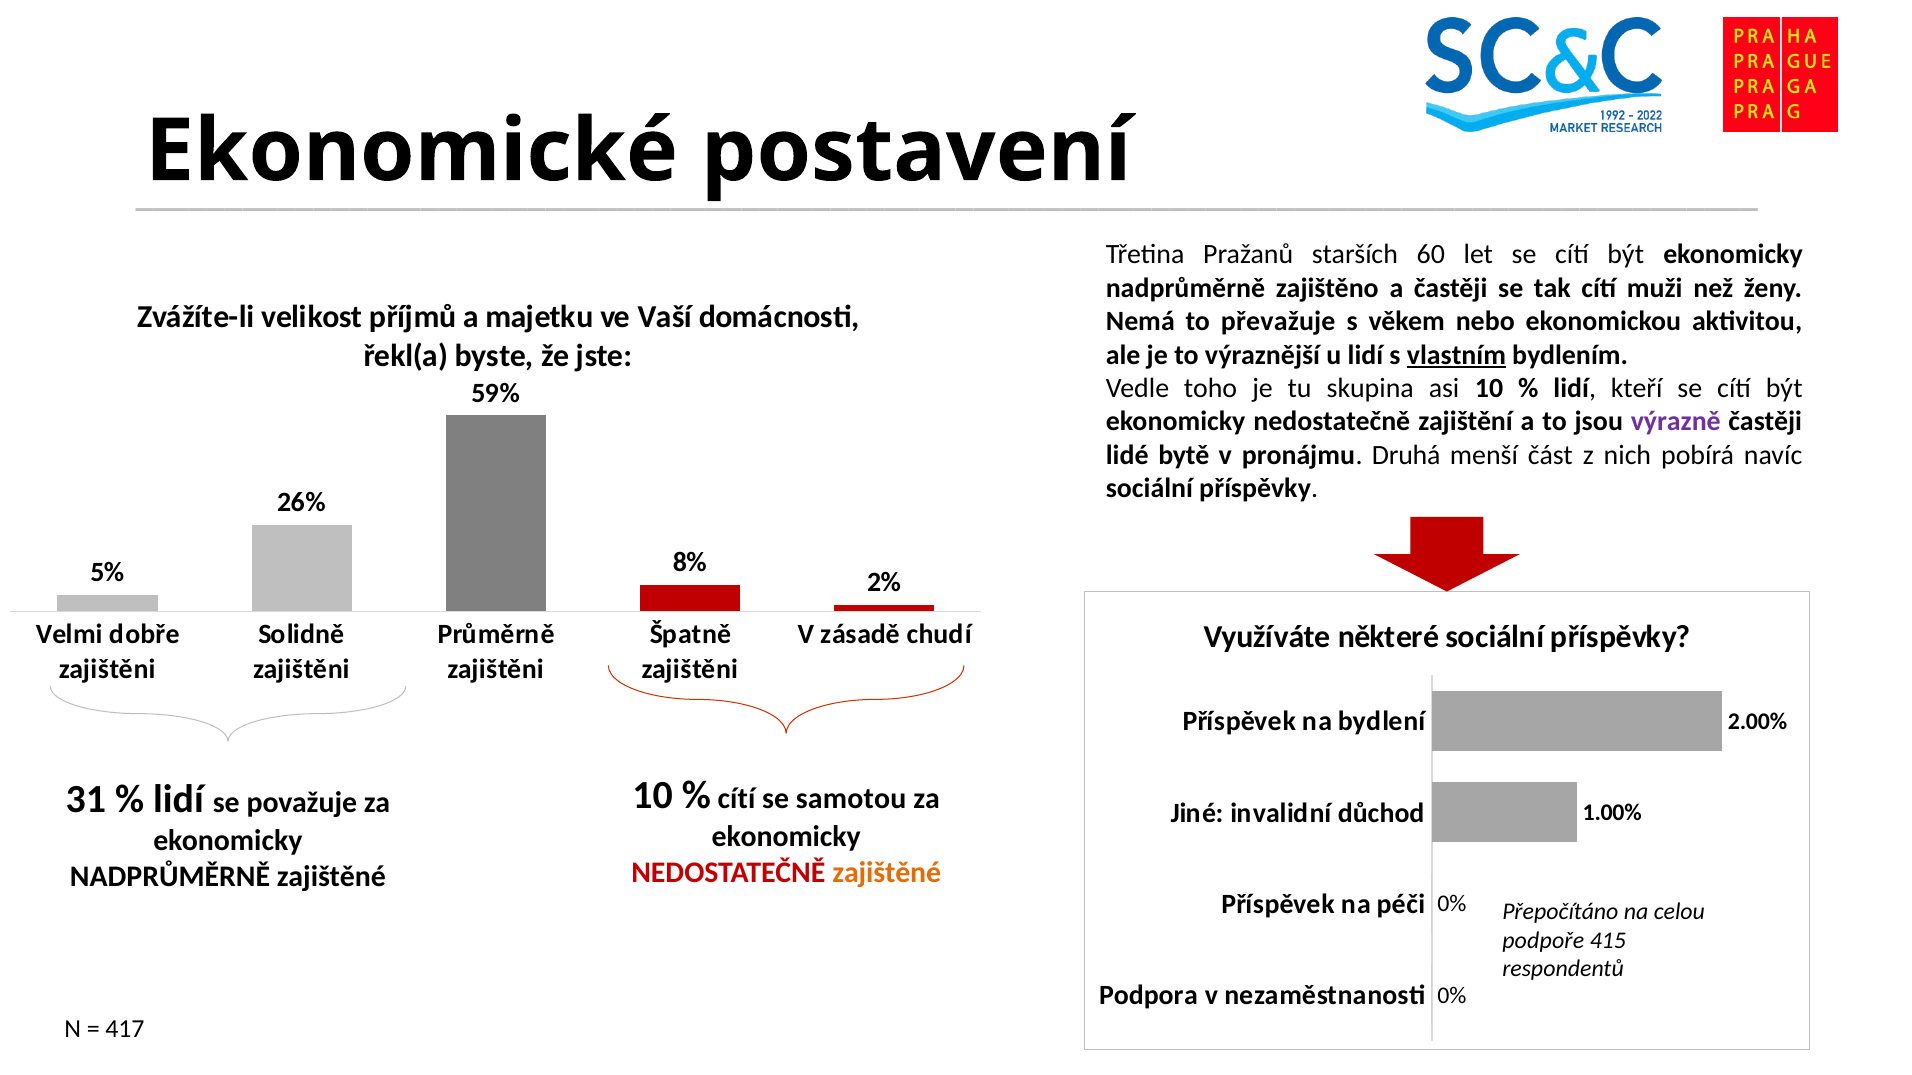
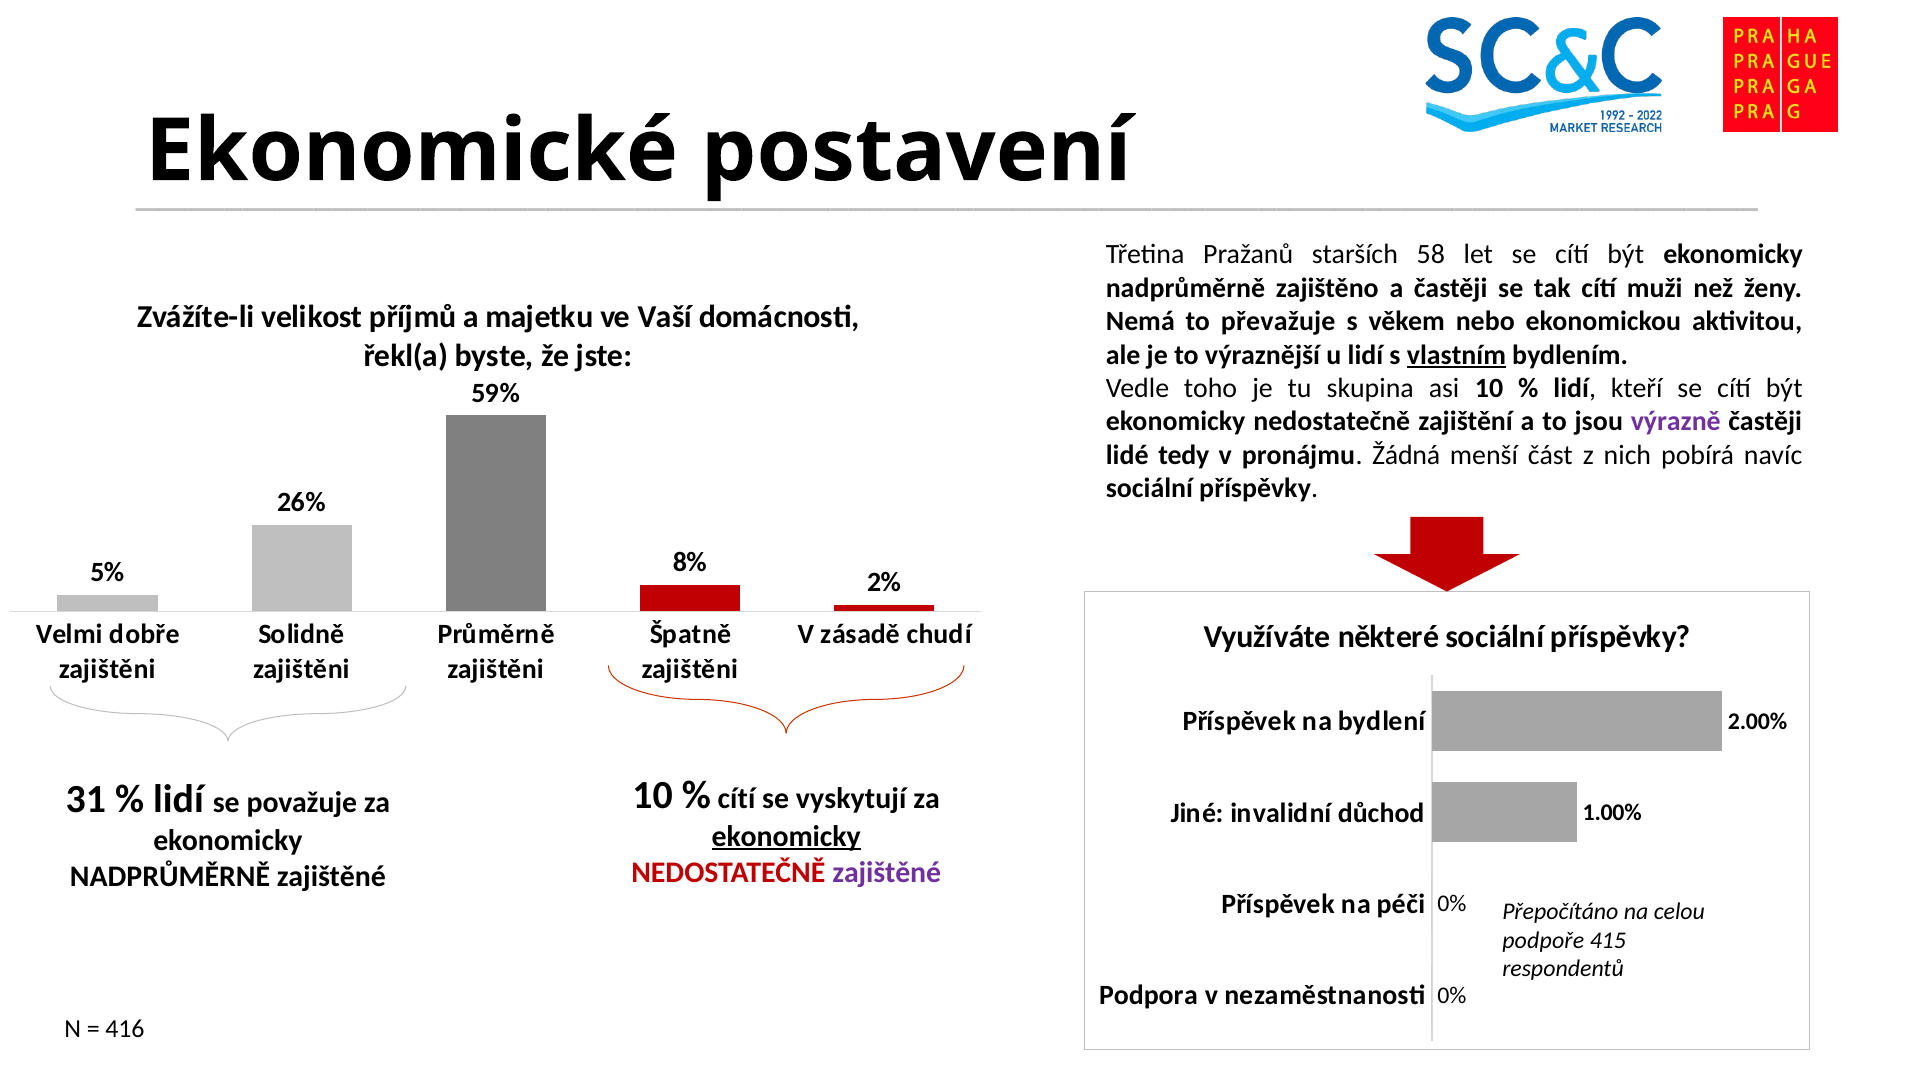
60: 60 -> 58 (1431, 255)
bytě: bytě -> tedy (1184, 455)
Druhá: Druhá -> Žádná (1406, 455)
samotou: samotou -> vyskytují (851, 799)
ekonomicky underline: none -> present (786, 837)
zajištěné colour: orange -> purple (887, 873)
417: 417 -> 416 (125, 1029)
